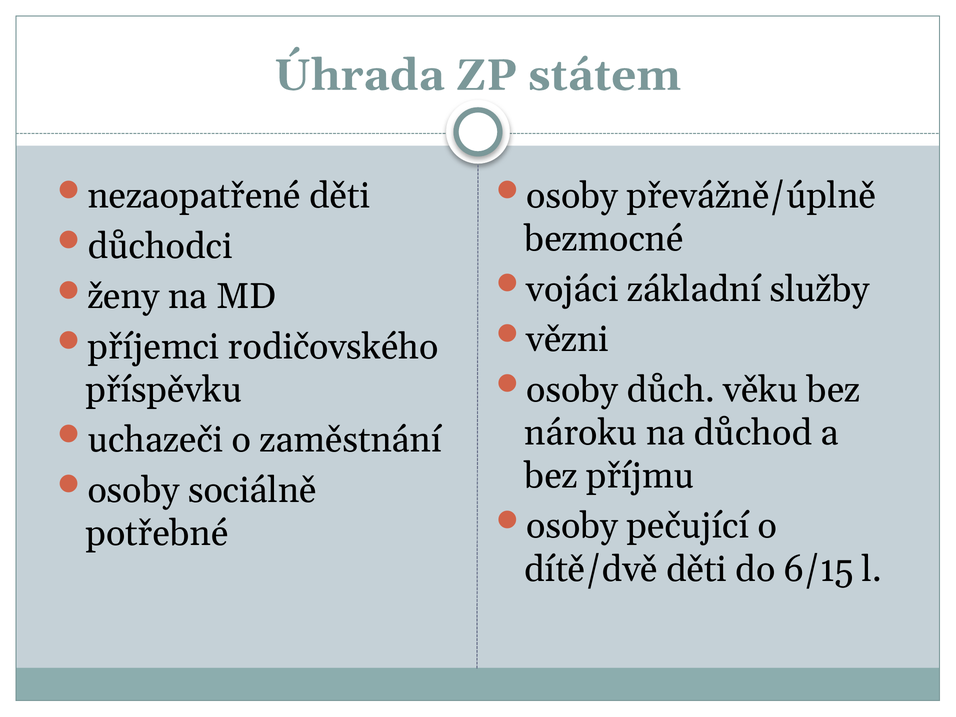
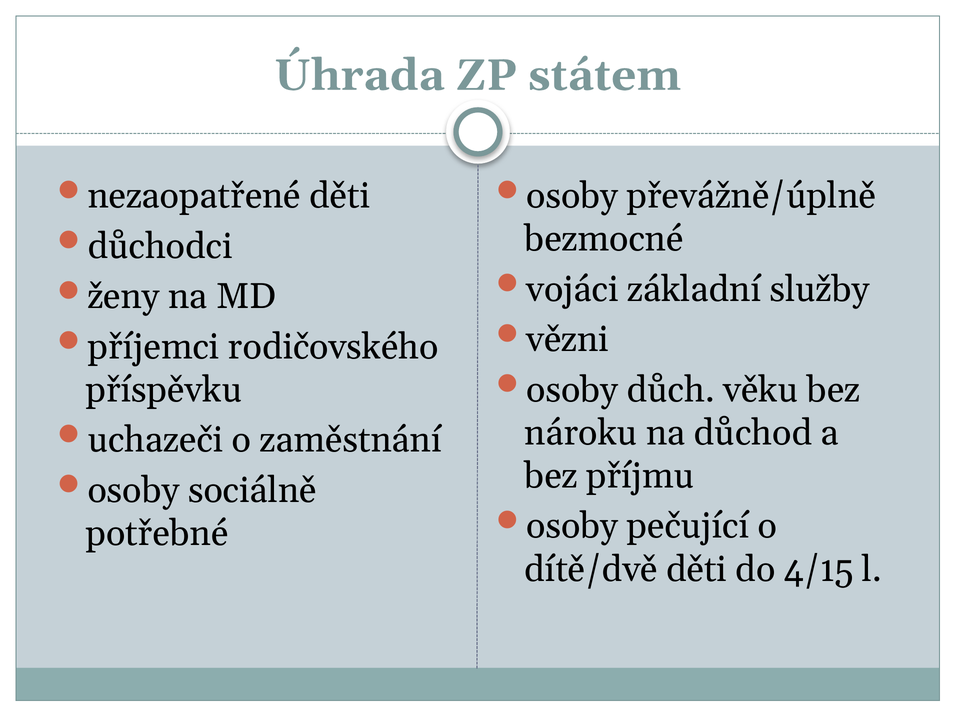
6/15: 6/15 -> 4/15 (819, 569)
